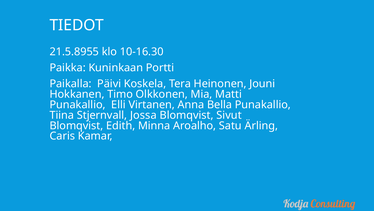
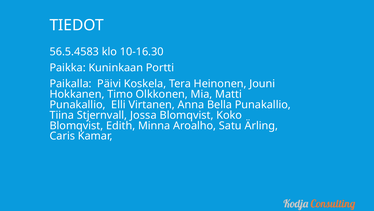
21.5.8955: 21.5.8955 -> 56.5.4583 (74, 52)
Sivut: Sivut -> Koko (229, 115)
